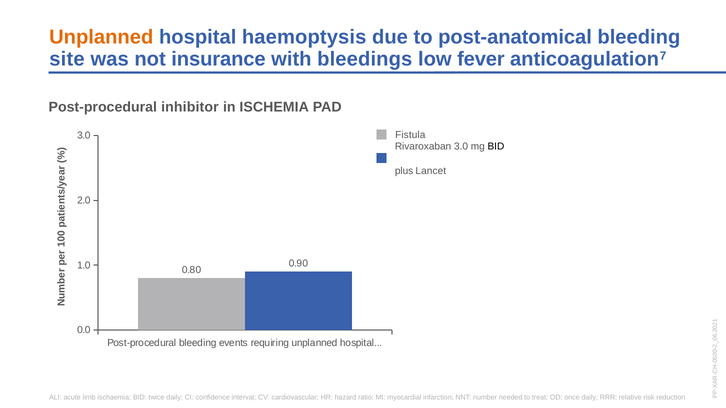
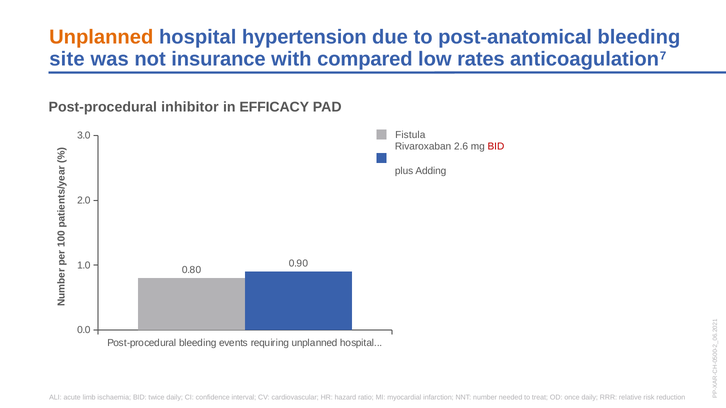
haemoptysis: haemoptysis -> hypertension (304, 37)
bleedings: bleedings -> compared (365, 59)
fever: fever -> rates (481, 59)
ISCHEMIA: ISCHEMIA -> EFFICACY (274, 107)
Rivaroxaban 3.0: 3.0 -> 2.6 (461, 147)
BID colour: black -> red (496, 147)
Lancet: Lancet -> Adding (431, 171)
